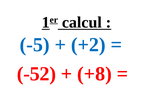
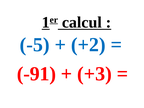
-52: -52 -> -91 (36, 74)
+8: +8 -> +3 (94, 74)
